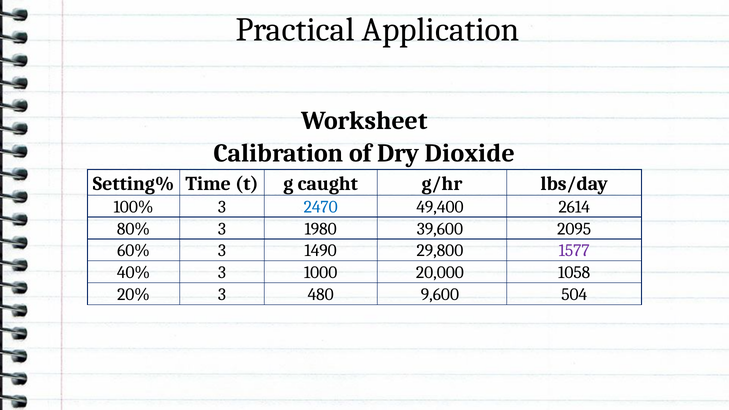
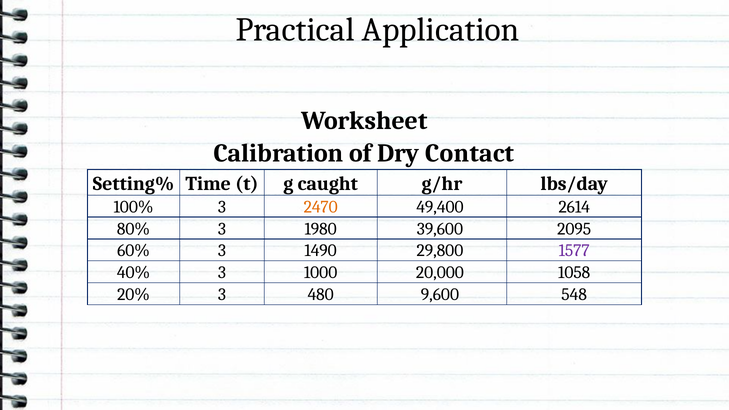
Dioxide: Dioxide -> Contact (470, 153)
2470 colour: blue -> orange (321, 207)
504: 504 -> 548 (574, 295)
